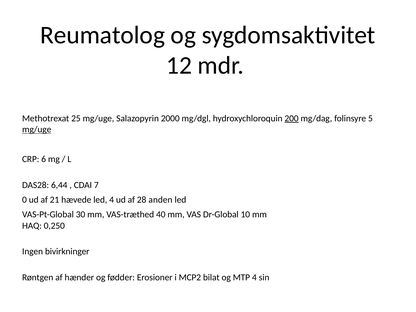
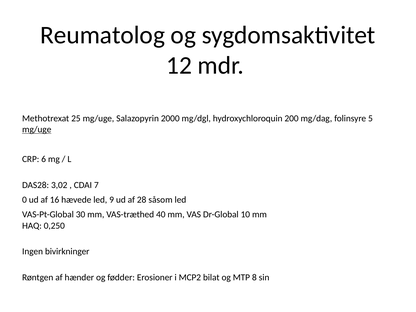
200 underline: present -> none (292, 118)
6,44: 6,44 -> 3,02 (59, 185)
21: 21 -> 16 (55, 200)
led 4: 4 -> 9 (112, 200)
anden: anden -> såsom (160, 200)
MTP 4: 4 -> 8 (254, 277)
